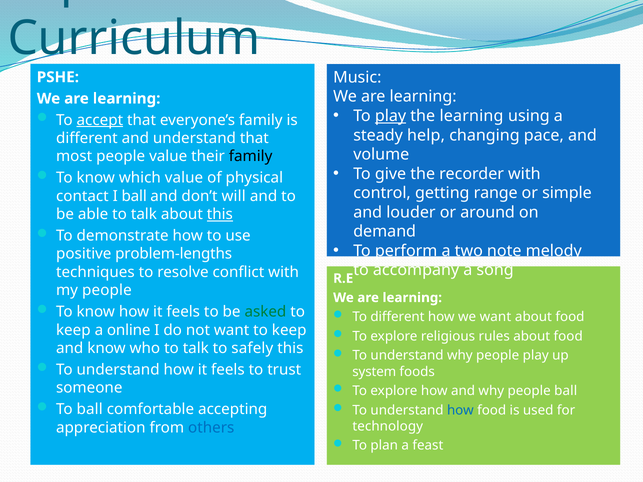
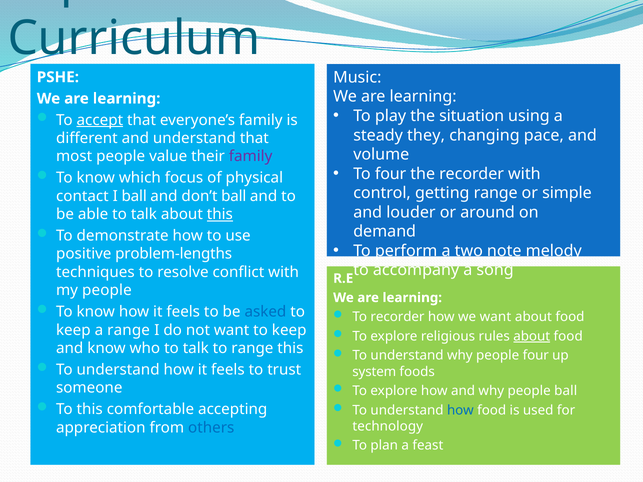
play underline: present -> none (391, 116)
the learning: learning -> situation (472, 116)
help: help -> they (426, 135)
family colour: black -> purple (251, 157)
To give: give -> four (391, 174)
which value: value -> focus (184, 178)
don’t will: will -> ball (234, 196)
asked colour: green -> blue (265, 312)
To different: different -> recorder (397, 317)
a online: online -> range (129, 330)
about underline: none -> present (532, 336)
to safely: safely -> range (252, 348)
people play: play -> four (536, 356)
To ball: ball -> this (90, 410)
